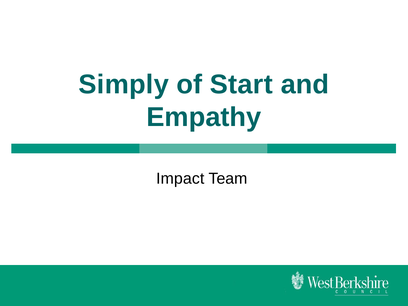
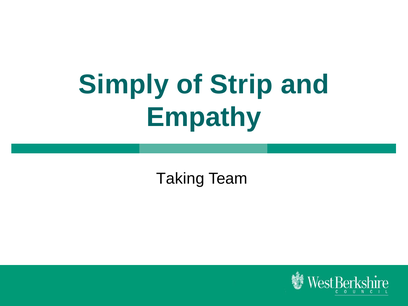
Start: Start -> Strip (241, 85)
Impact: Impact -> Taking (180, 178)
